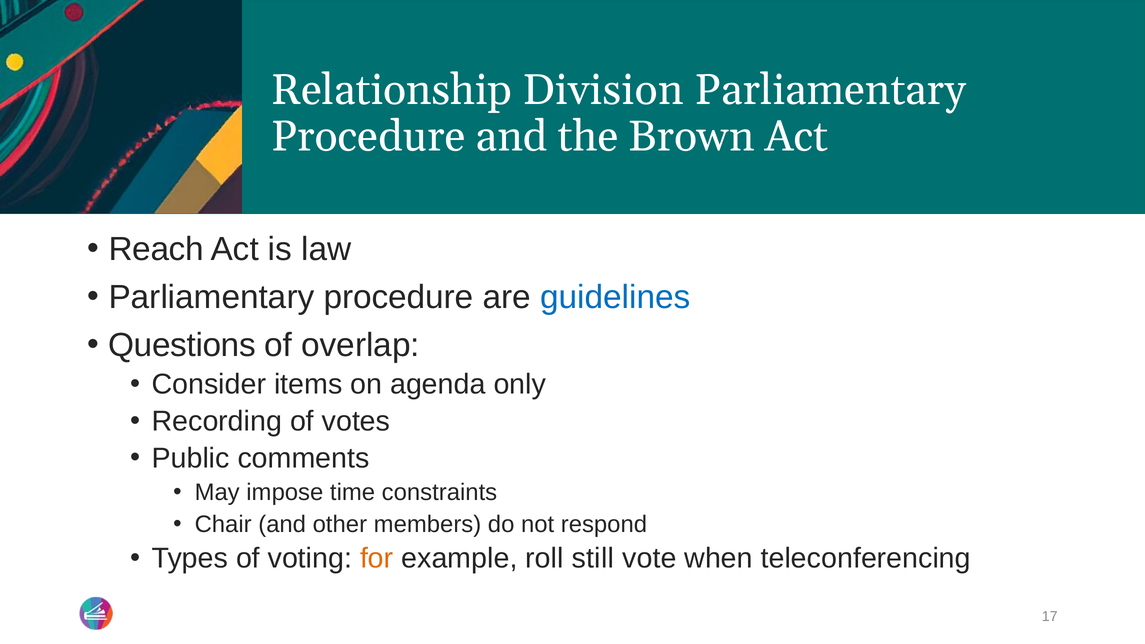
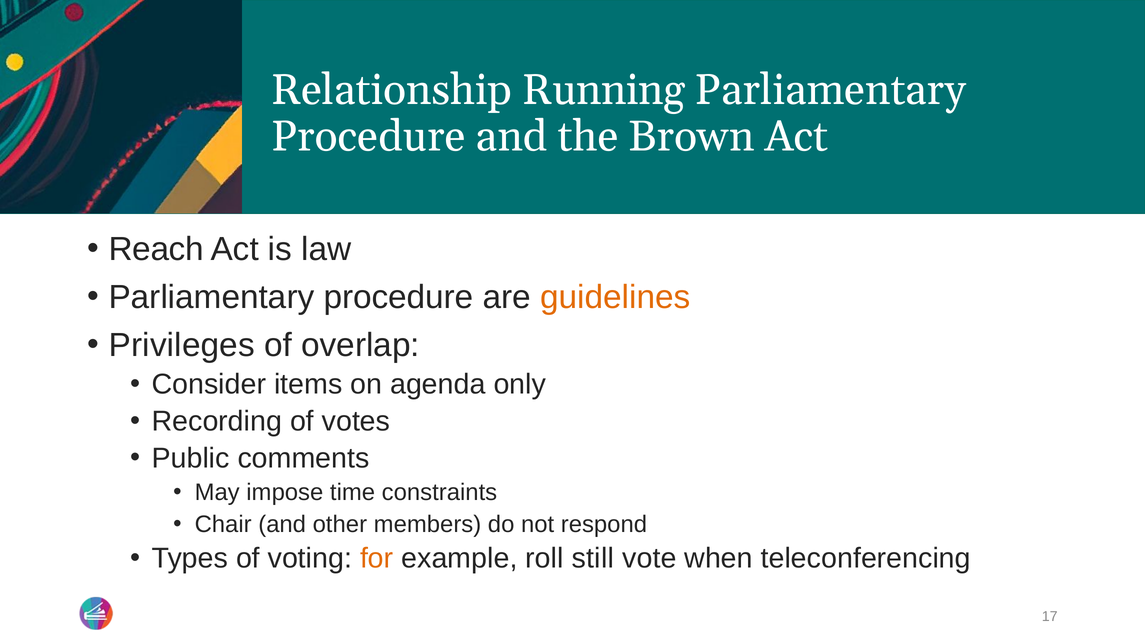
Division: Division -> Running (604, 90)
guidelines colour: blue -> orange (615, 297)
Questions: Questions -> Privileges (182, 345)
